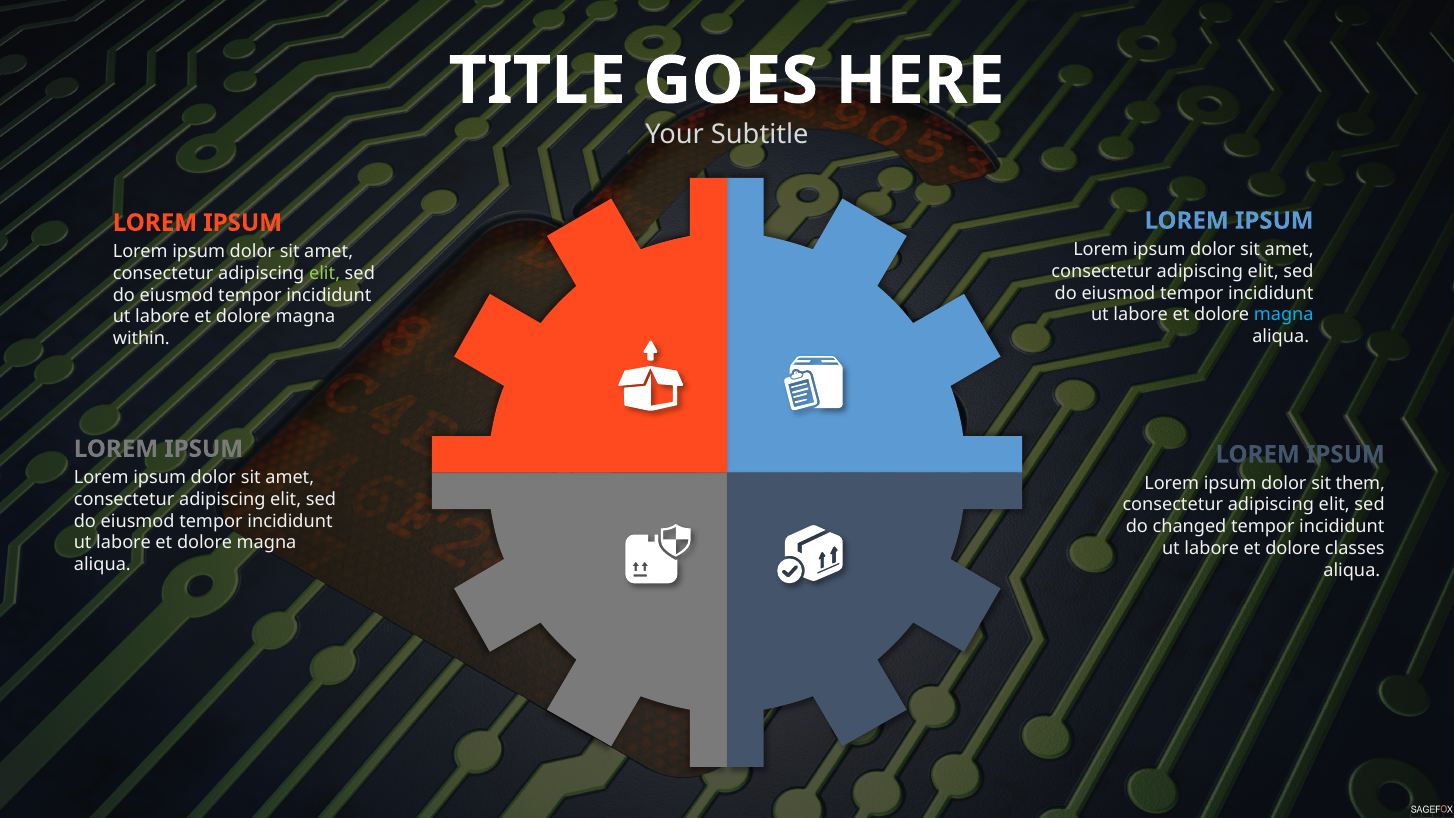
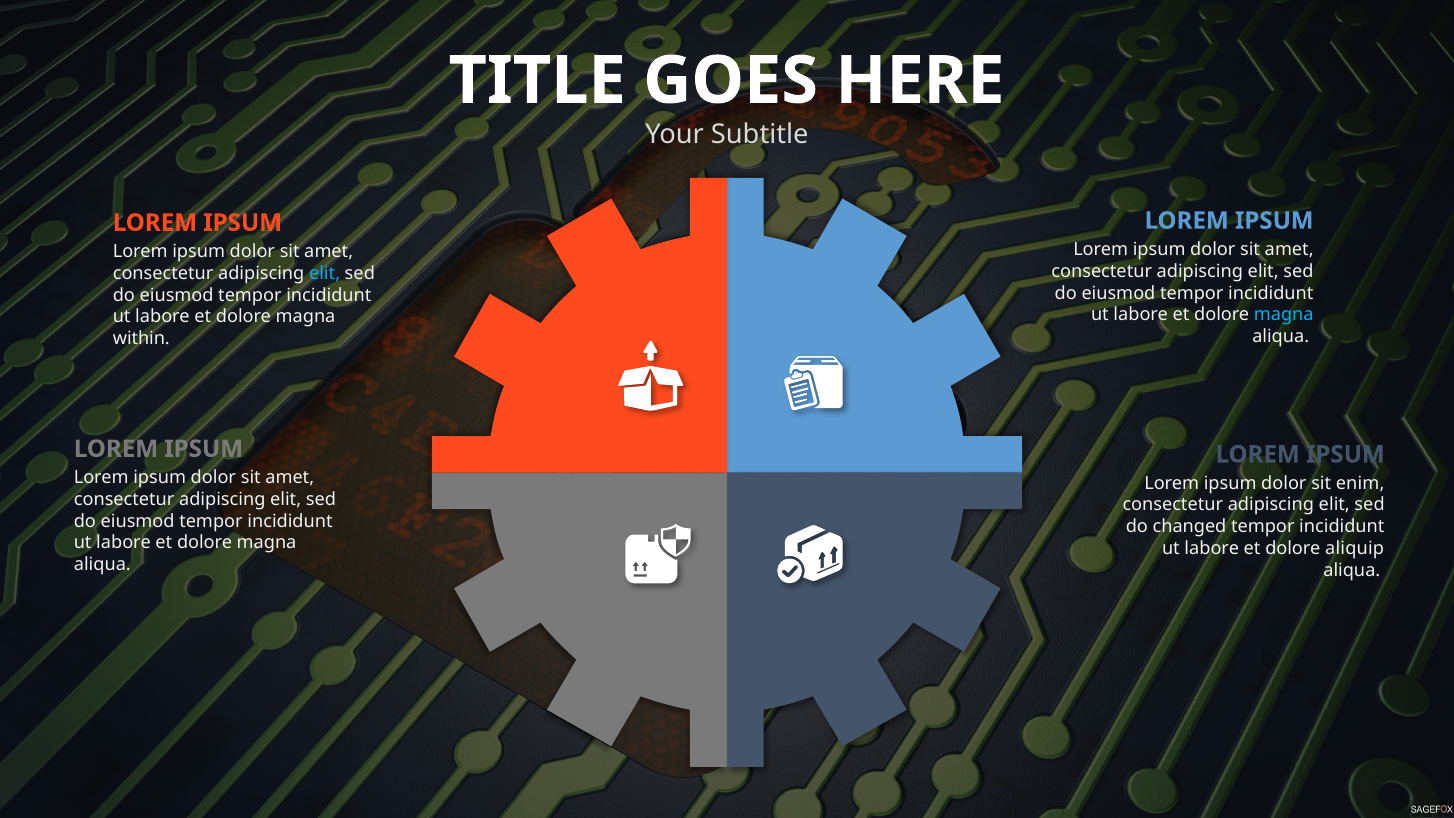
elit colour: light green -> light blue (325, 273)
them: them -> enim (1360, 483)
classes: classes -> aliquip (1355, 549)
